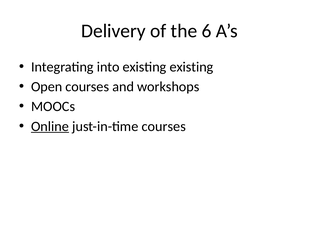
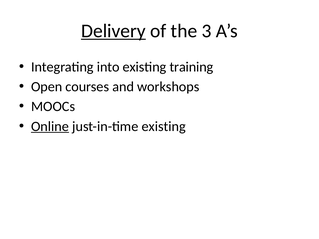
Delivery underline: none -> present (113, 31)
6: 6 -> 3 (207, 31)
existing existing: existing -> training (191, 67)
just-in-time courses: courses -> existing (164, 126)
